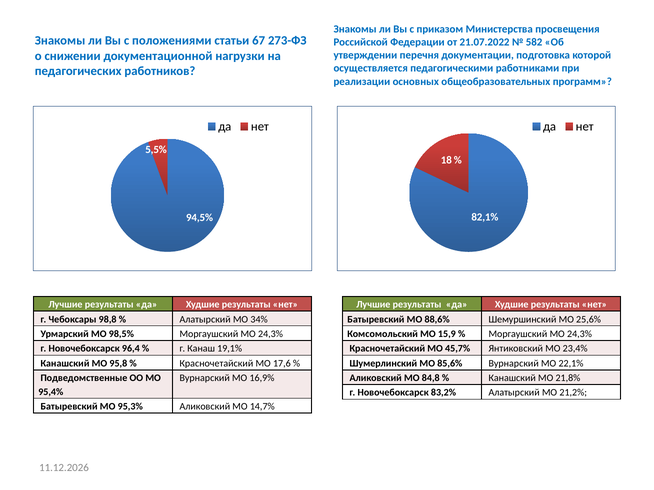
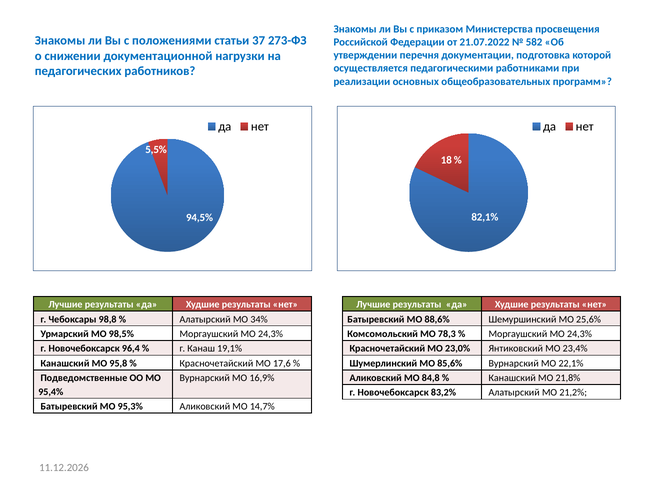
67: 67 -> 37 (259, 41)
15,9: 15,9 -> 78,3 (447, 334)
45,7%: 45,7% -> 23,0% (458, 349)
